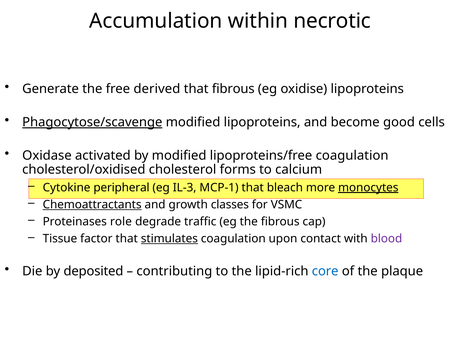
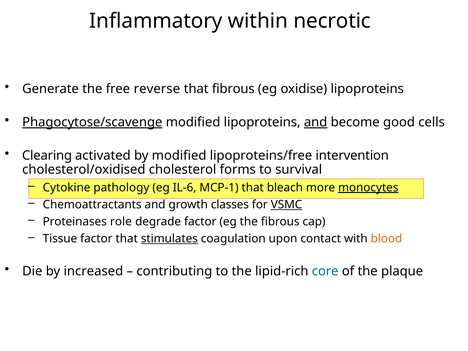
Accumulation: Accumulation -> Inflammatory (156, 21)
derived: derived -> reverse (157, 89)
and underline: none -> present (316, 122)
Oxidase: Oxidase -> Clearing (47, 155)
lipoproteins/free coagulation: coagulation -> intervention (352, 155)
calcium: calcium -> survival (299, 170)
peripheral: peripheral -> pathology (121, 187)
IL-3: IL-3 -> IL-6 (185, 187)
Chemoattractants underline: present -> none (92, 205)
VSMC underline: none -> present (287, 205)
degrade traffic: traffic -> factor (200, 222)
blood colour: purple -> orange (386, 239)
deposited: deposited -> increased (93, 271)
